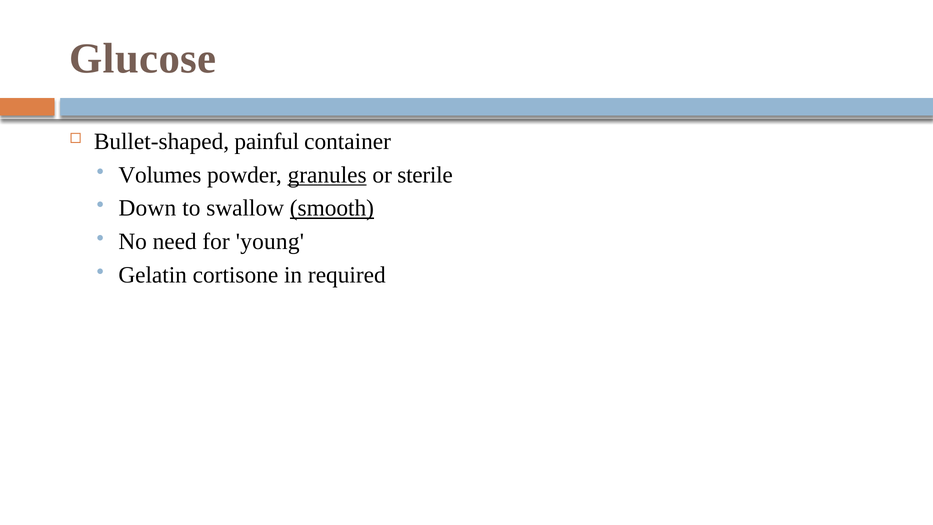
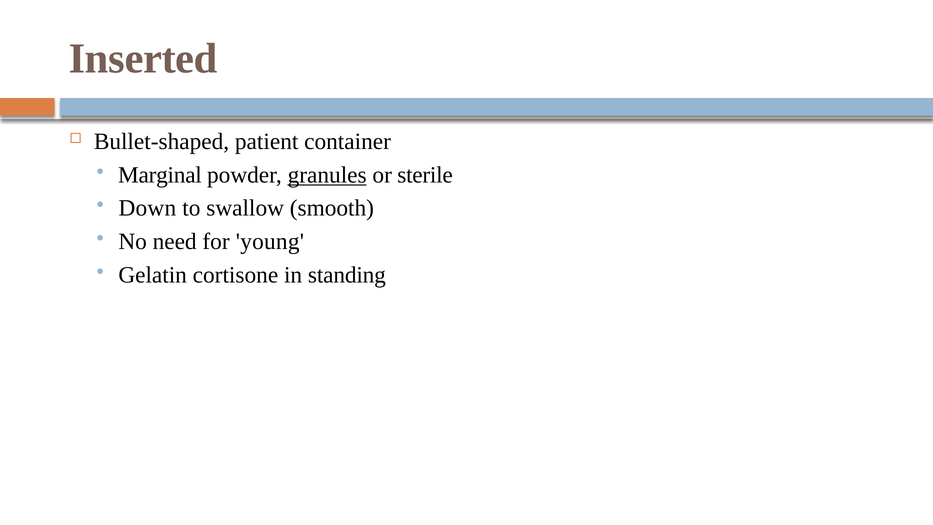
Glucose: Glucose -> Inserted (143, 58)
painful: painful -> patient (267, 142)
Volumes: Volumes -> Marginal (160, 175)
smooth underline: present -> none (332, 208)
required: required -> standing (347, 275)
